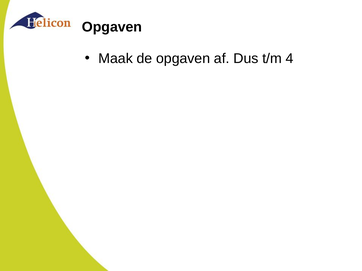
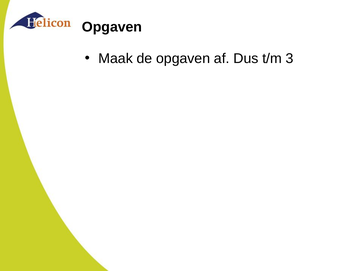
4: 4 -> 3 (290, 59)
